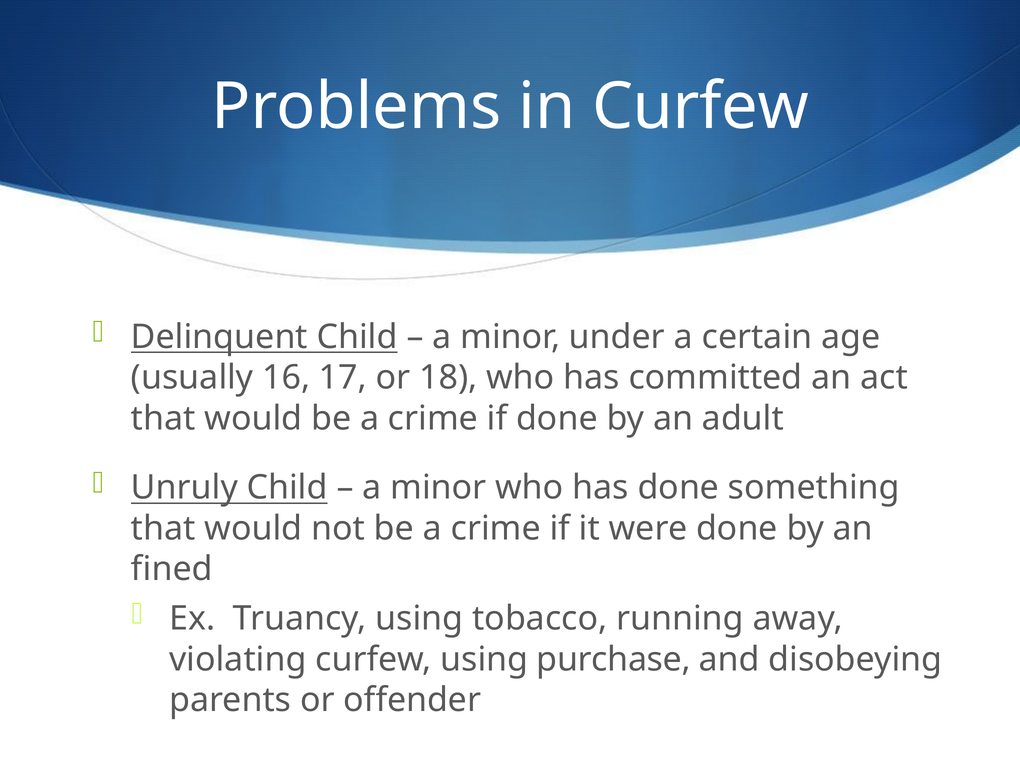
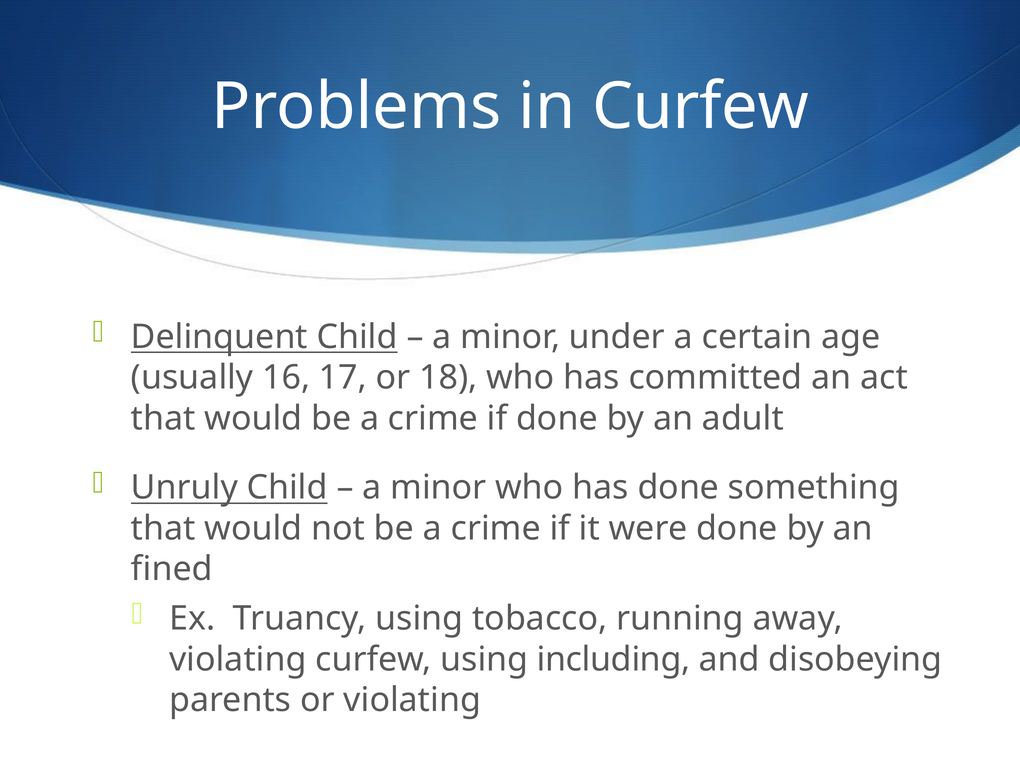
purchase: purchase -> including (614, 659)
or offender: offender -> violating (412, 700)
